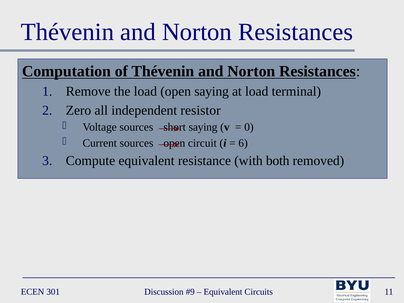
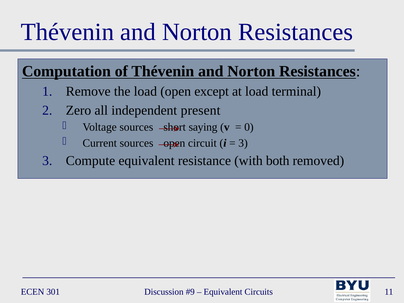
open saying: saying -> except (212, 92)
resistor: resistor -> present (201, 110)
6: 6 -> 3 (243, 143)
